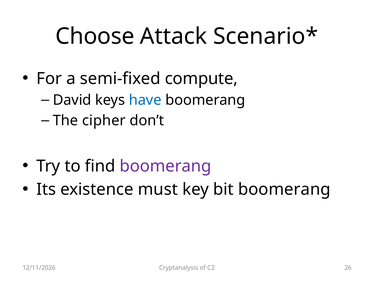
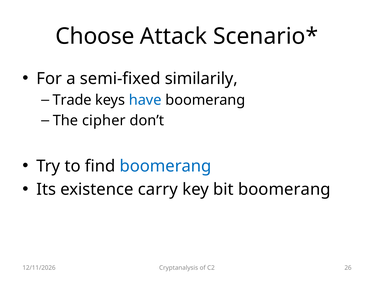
compute: compute -> similarily (201, 78)
David: David -> Trade (72, 100)
boomerang colour: purple -> blue (166, 166)
must: must -> carry (158, 189)
